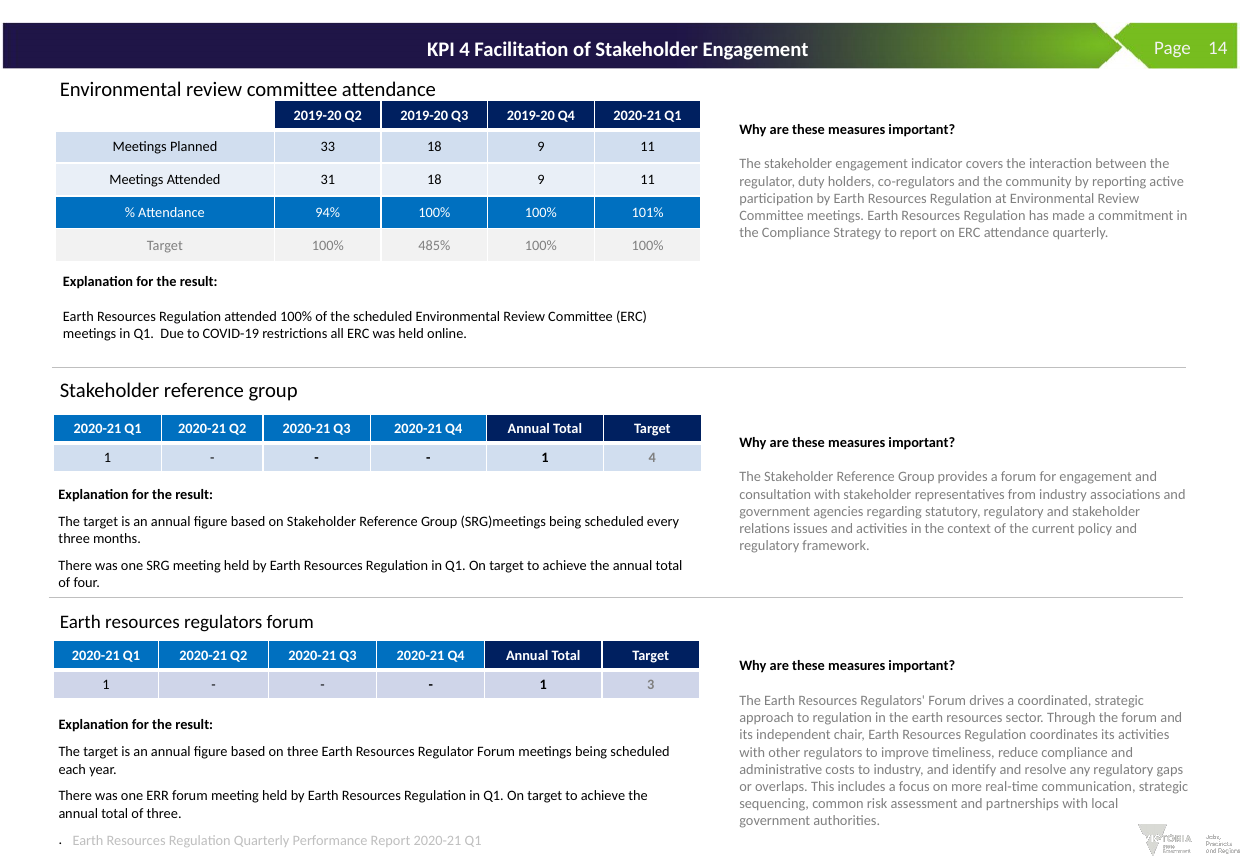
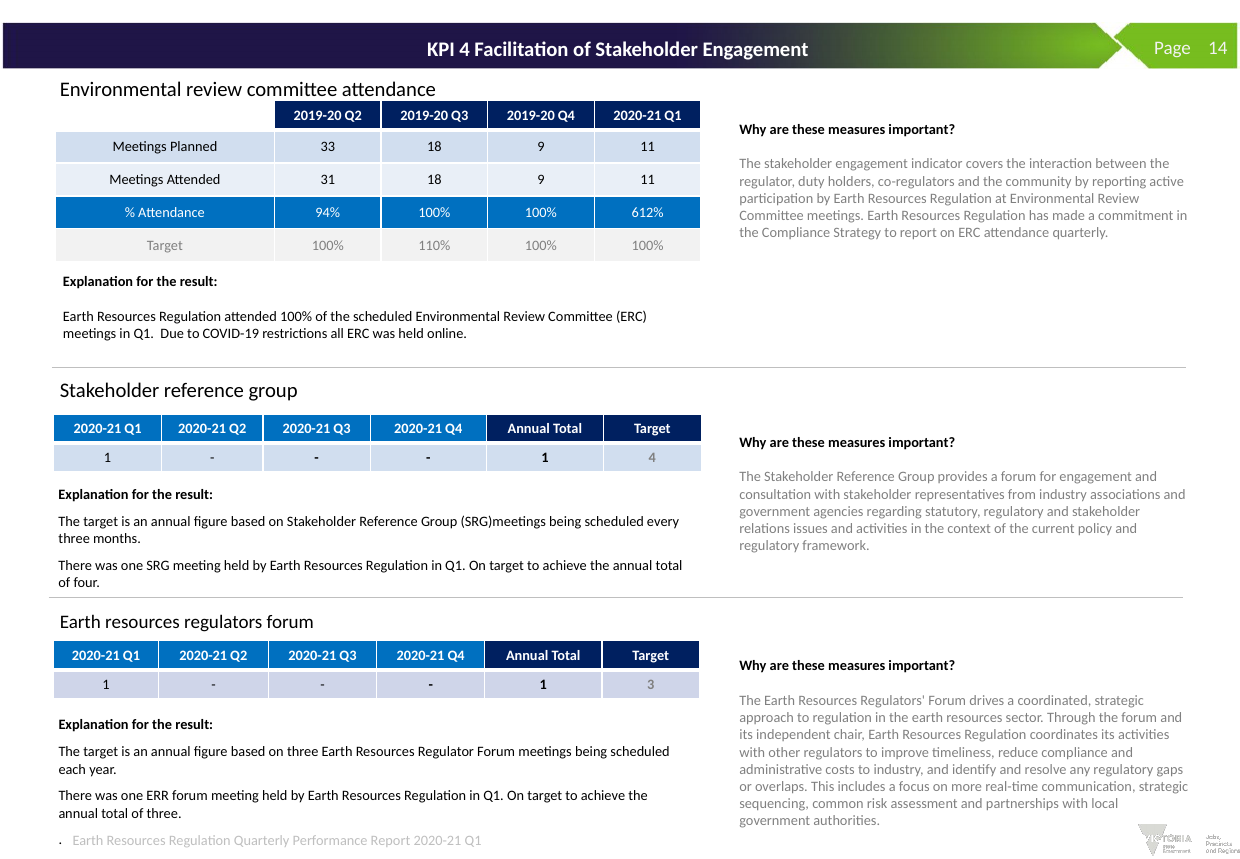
101%: 101% -> 612% (648, 212)
485%: 485% -> 110% (434, 245)
